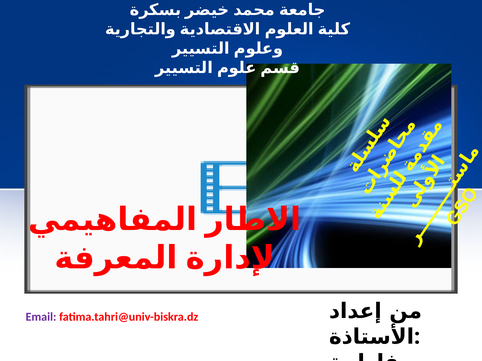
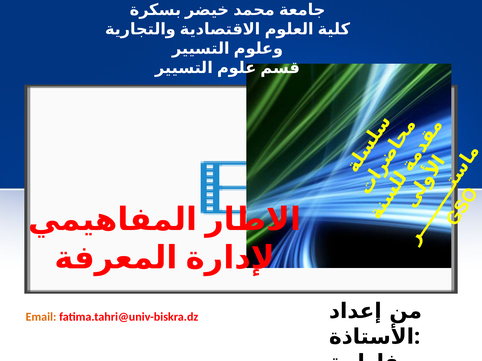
Email colour: purple -> orange (41, 317)
